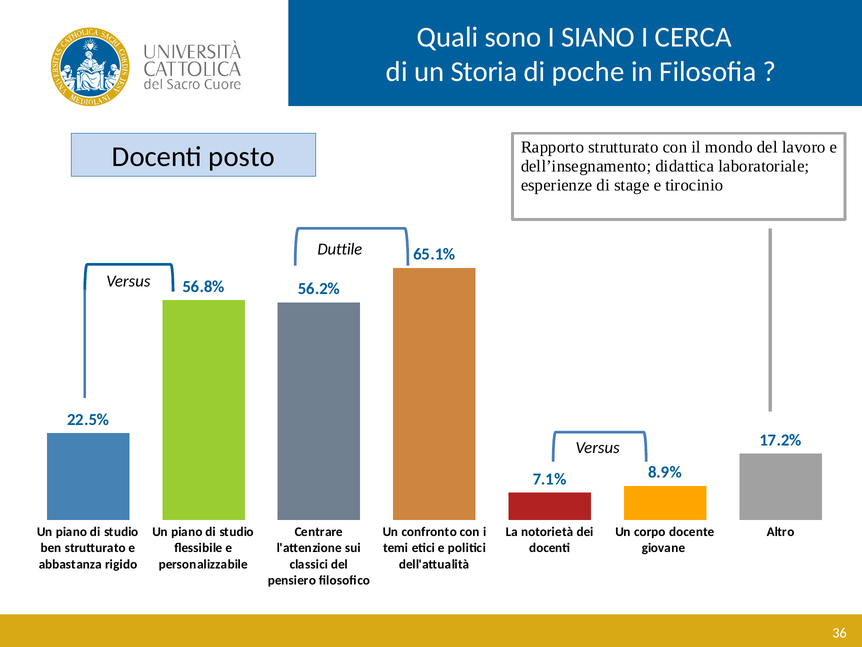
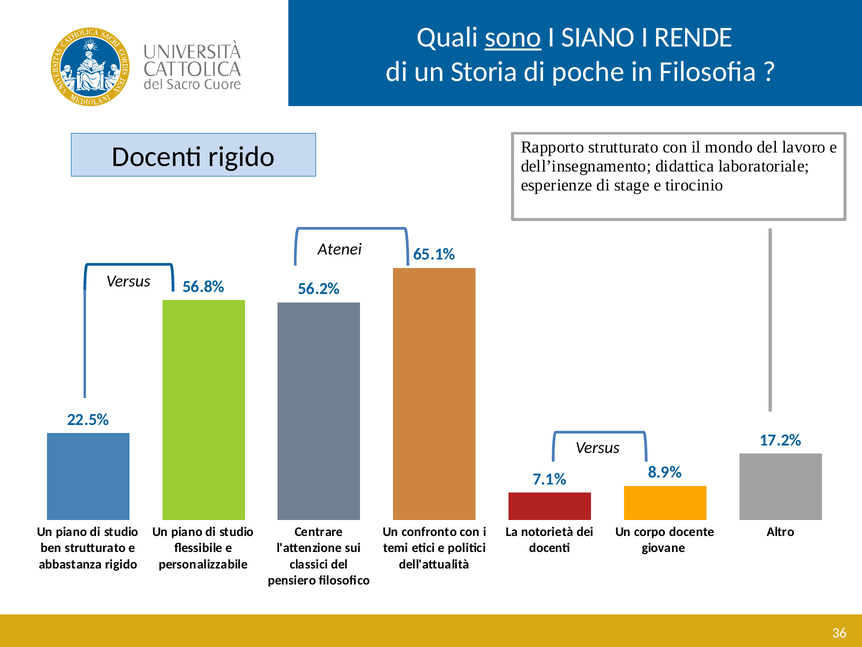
sono underline: none -> present (513, 37)
CERCA: CERCA -> RENDE (694, 37)
Docenti posto: posto -> rigido (242, 157)
Duttile: Duttile -> Atenei (340, 249)
